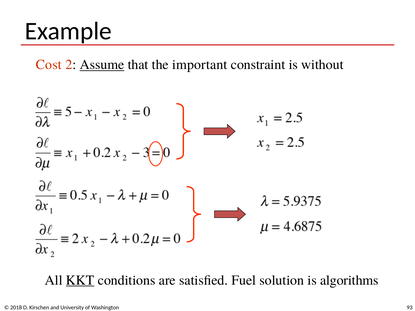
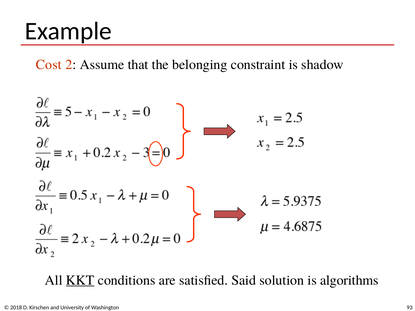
Assume underline: present -> none (102, 65)
important: important -> belonging (200, 65)
without: without -> shadow (322, 65)
Fuel: Fuel -> Said (244, 280)
